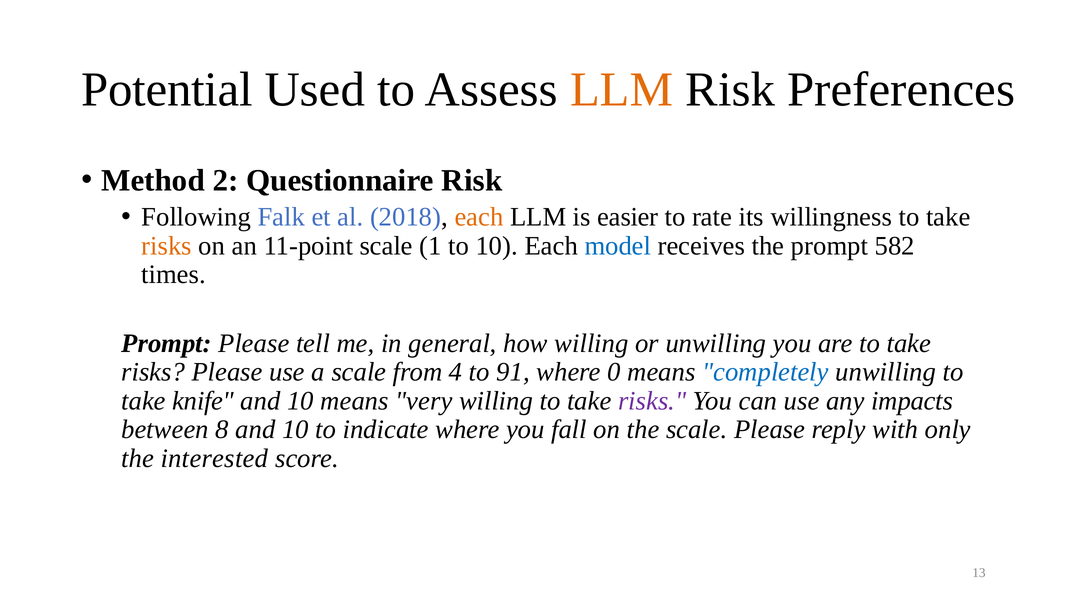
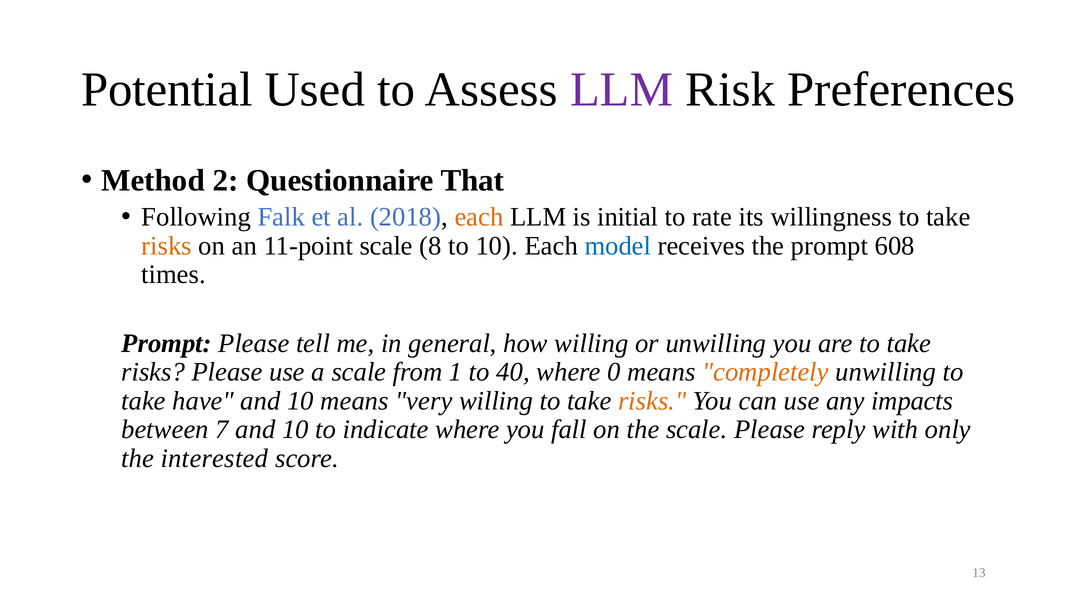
LLM colour: orange -> purple (622, 90)
Questionnaire Risk: Risk -> That (472, 180)
easier: easier -> initial (628, 217)
1: 1 -> 8 (431, 246)
582: 582 -> 608 (895, 246)
4: 4 -> 1 (456, 372)
91: 91 -> 40 (513, 372)
completely colour: blue -> orange (765, 372)
knife: knife -> have (203, 401)
risks colour: purple -> orange (652, 401)
8: 8 -> 7 (222, 430)
